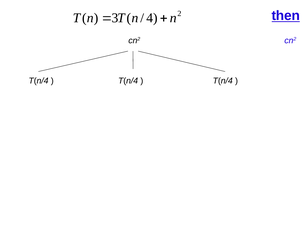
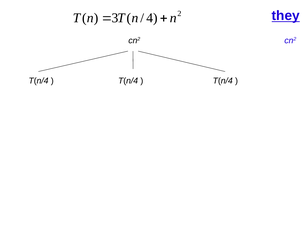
then: then -> they (286, 16)
